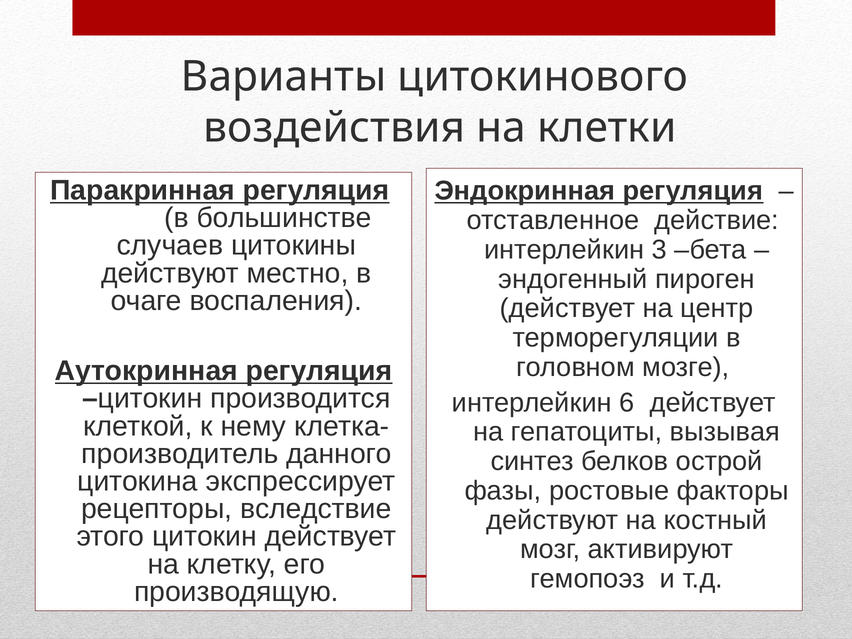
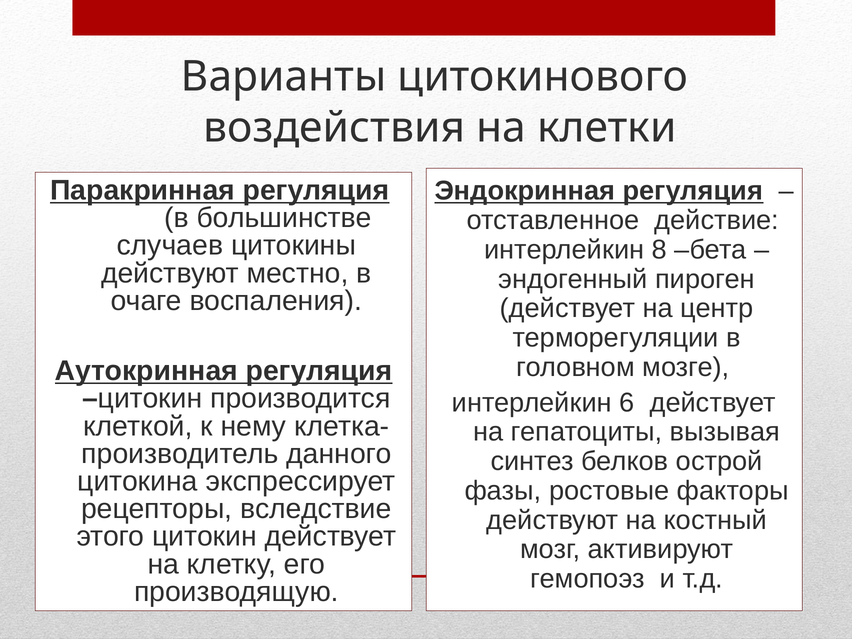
3: 3 -> 8 (659, 250)
